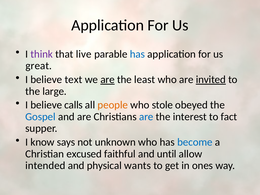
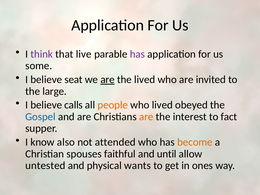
has colour: blue -> purple (137, 54)
great: great -> some (39, 66)
text: text -> seat (74, 80)
the least: least -> lived (145, 80)
invited underline: present -> none (211, 80)
who stole: stole -> lived (162, 105)
are colour: blue -> orange (146, 117)
says: says -> also (66, 142)
unknown: unknown -> attended (115, 142)
become colour: blue -> orange (195, 142)
excused: excused -> spouses (84, 154)
intended: intended -> untested (45, 166)
